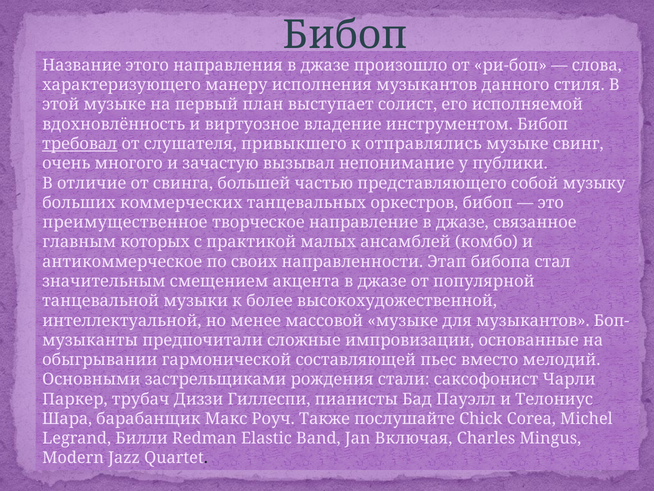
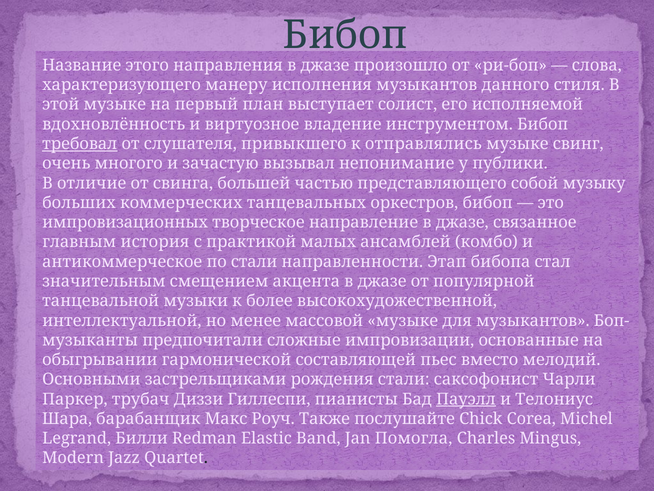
преимущественное: преимущественное -> импровизационных (125, 222)
которых: которых -> история (155, 242)
по своих: своих -> стали (254, 261)
Пауэлл underline: none -> present (466, 399)
Включая: Включая -> Помогла (414, 438)
